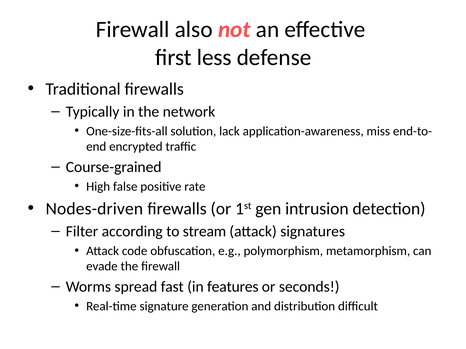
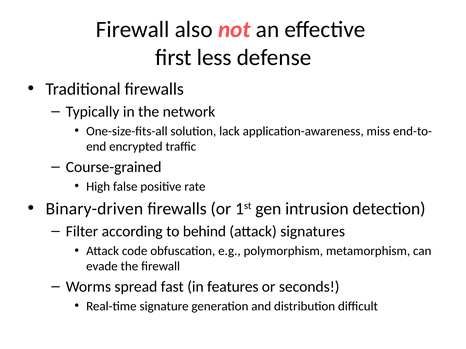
Nodes-driven: Nodes-driven -> Binary-driven (94, 209)
stream: stream -> behind (204, 232)
